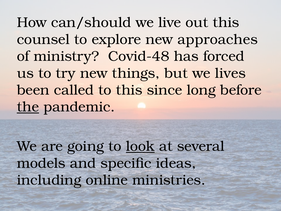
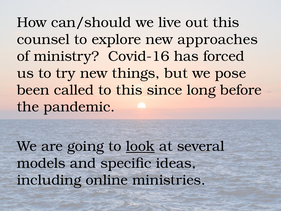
Covid-48: Covid-48 -> Covid-16 (139, 56)
lives: lives -> pose (231, 73)
the underline: present -> none (28, 107)
